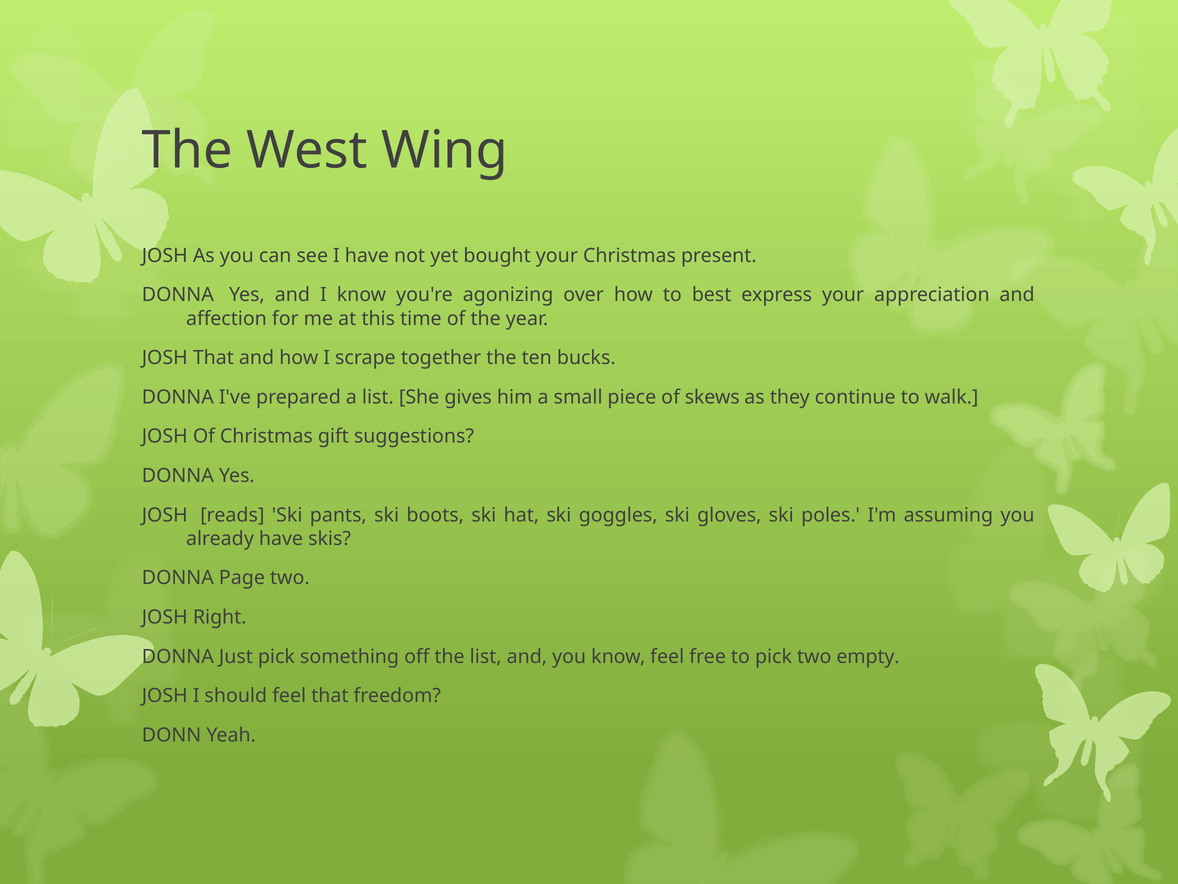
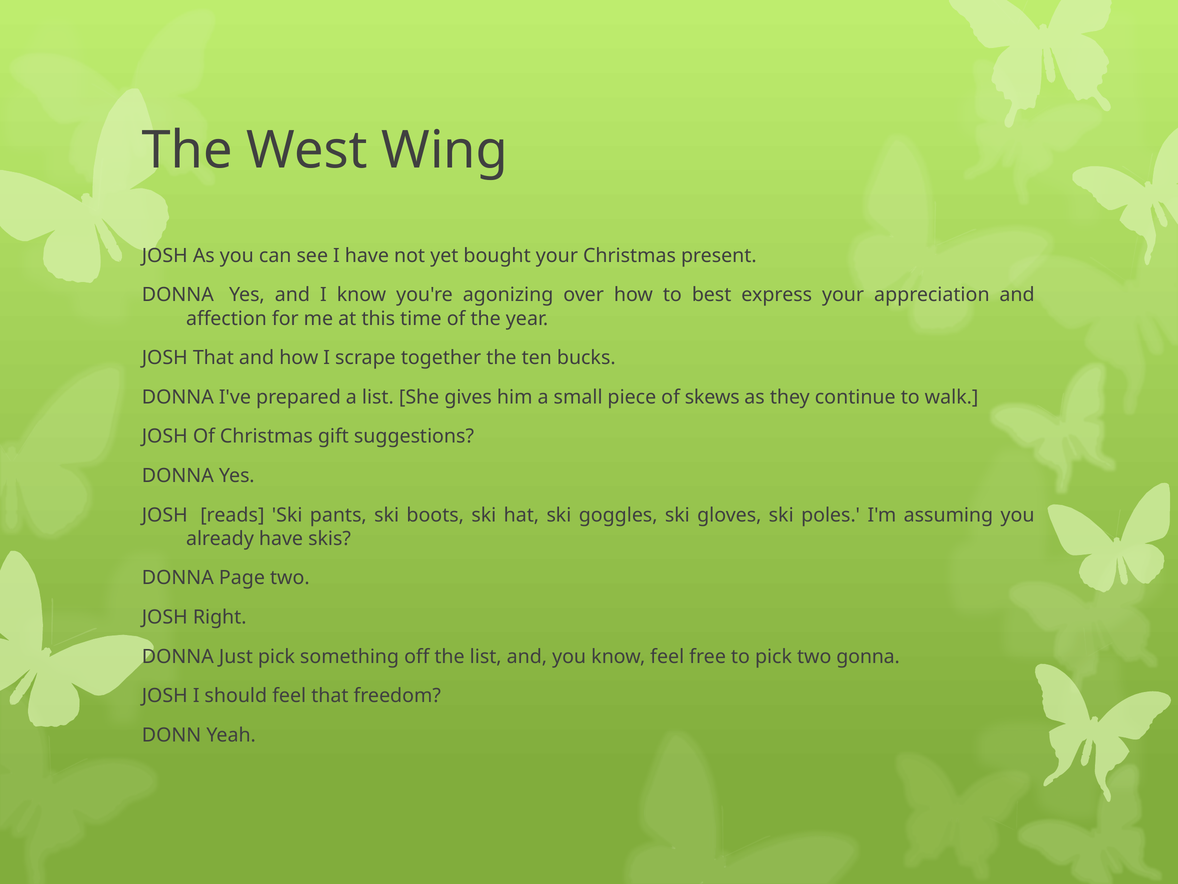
empty: empty -> gonna (868, 656)
